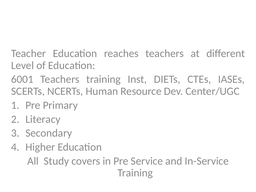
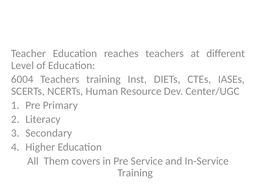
6001: 6001 -> 6004 (22, 79)
Study: Study -> Them (56, 161)
